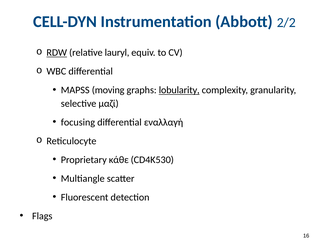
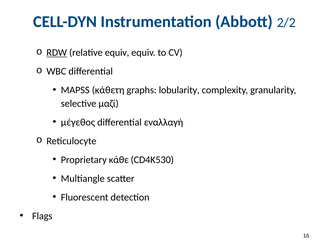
relative lauryl: lauryl -> equiv (117, 53)
moving: moving -> κάθετη (108, 90)
lobularity underline: present -> none (179, 90)
focusing: focusing -> μέγεθος (78, 122)
